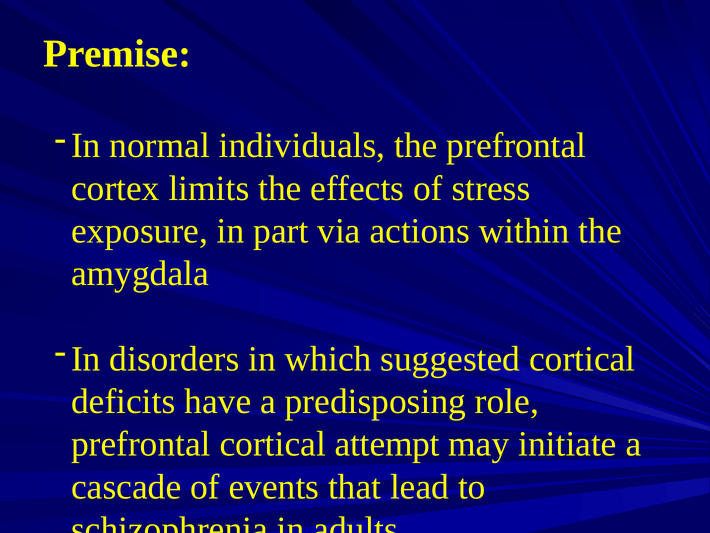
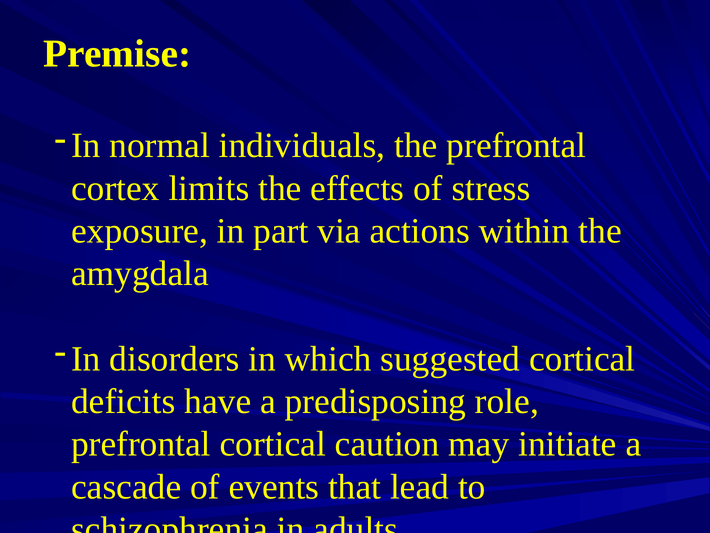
attempt: attempt -> caution (387, 444)
